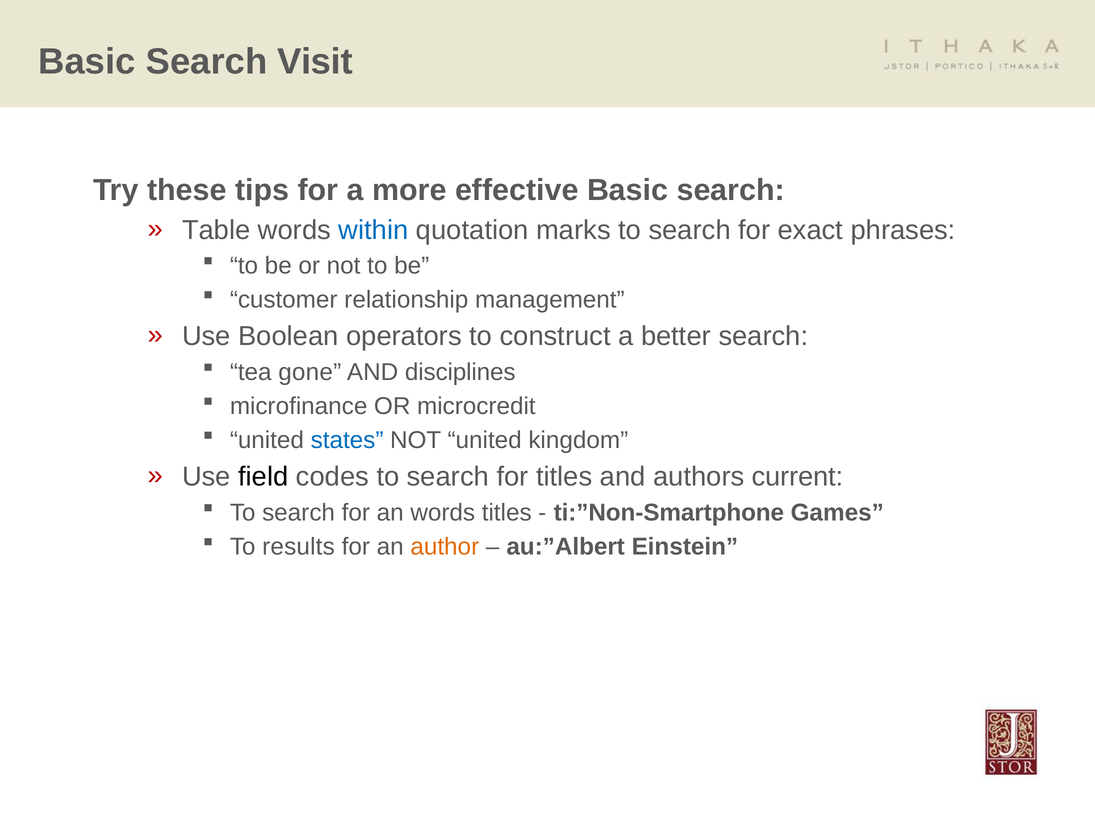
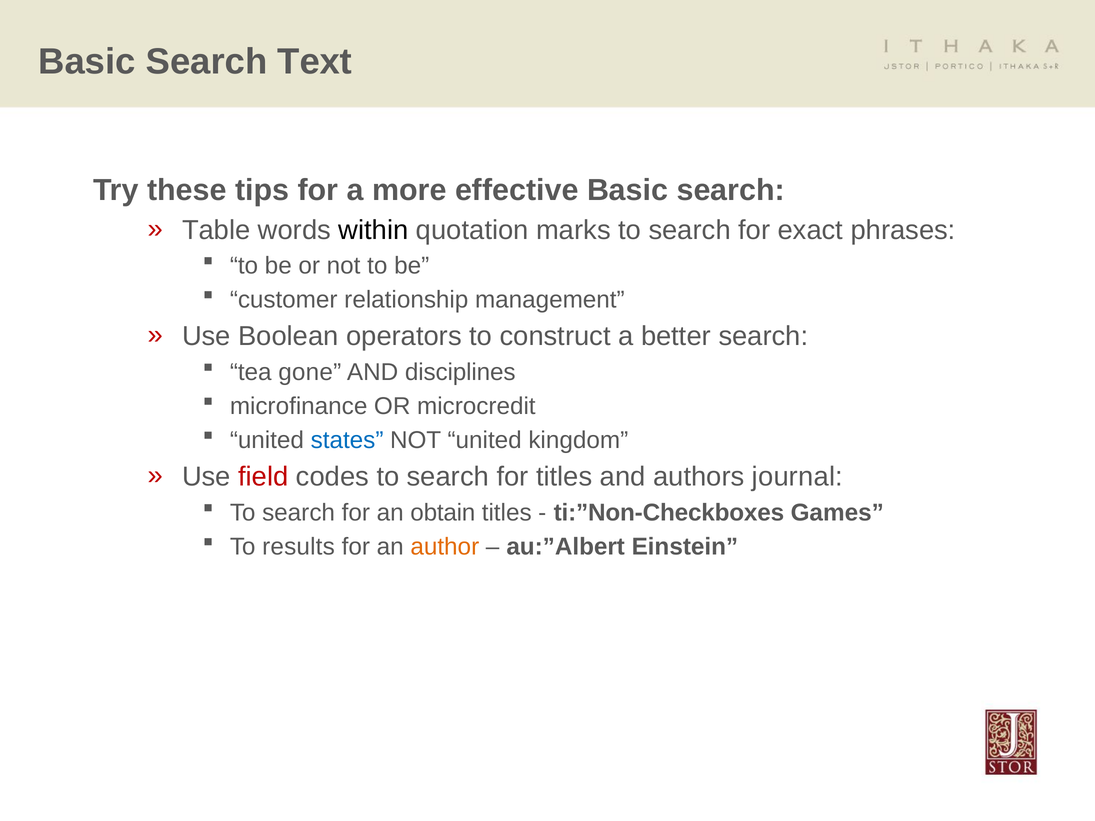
Visit: Visit -> Text (315, 62)
within colour: blue -> black (373, 230)
field colour: black -> red (263, 477)
current: current -> journal (797, 477)
an words: words -> obtain (443, 513)
ti:”Non-Smartphone: ti:”Non-Smartphone -> ti:”Non-Checkboxes (669, 513)
